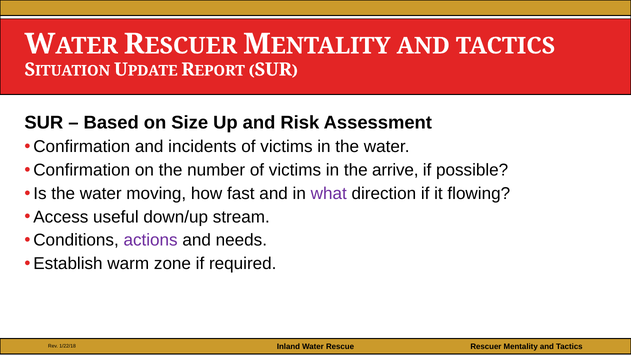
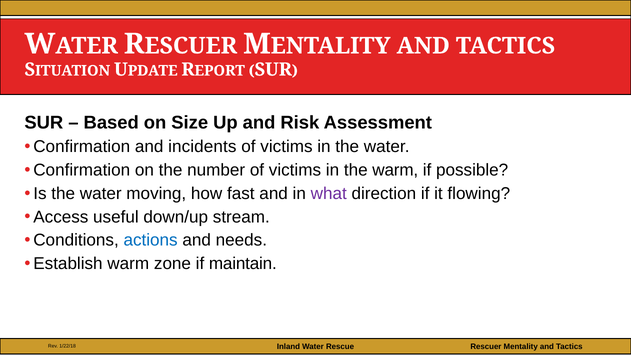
the arrive: arrive -> warm (395, 170)
actions colour: purple -> blue (151, 240)
required: required -> maintain (243, 264)
